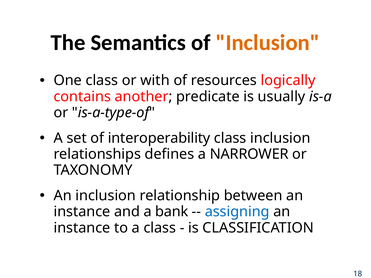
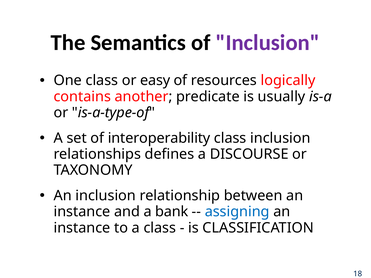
Inclusion colour: orange -> purple (268, 43)
with: with -> easy (155, 81)
NARROWER: NARROWER -> DISCOURSE (249, 154)
